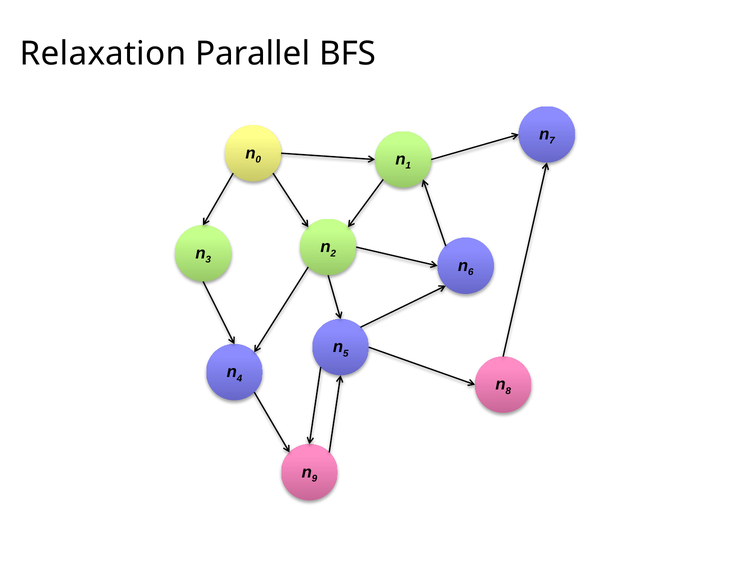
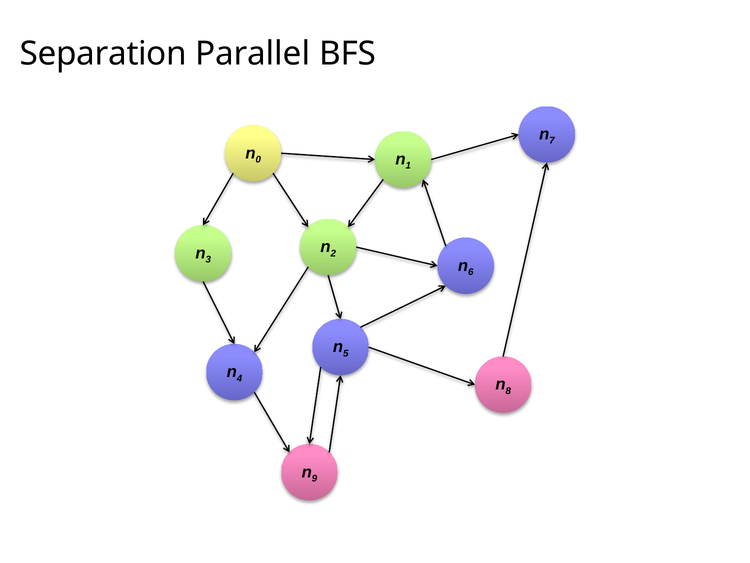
Relaxation: Relaxation -> Separation (103, 54)
